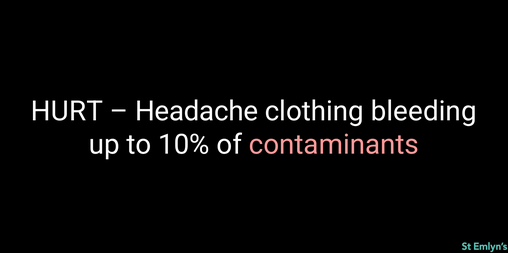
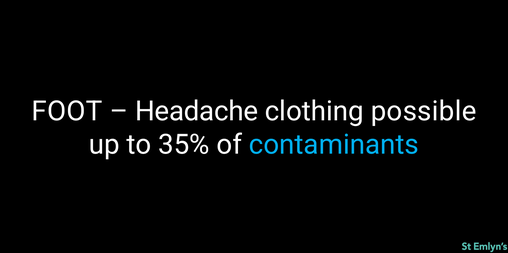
HURT: HURT -> FOOT (67, 111)
bleeding: bleeding -> possible (424, 111)
10%: 10% -> 35% (184, 145)
contaminants colour: pink -> light blue (334, 145)
